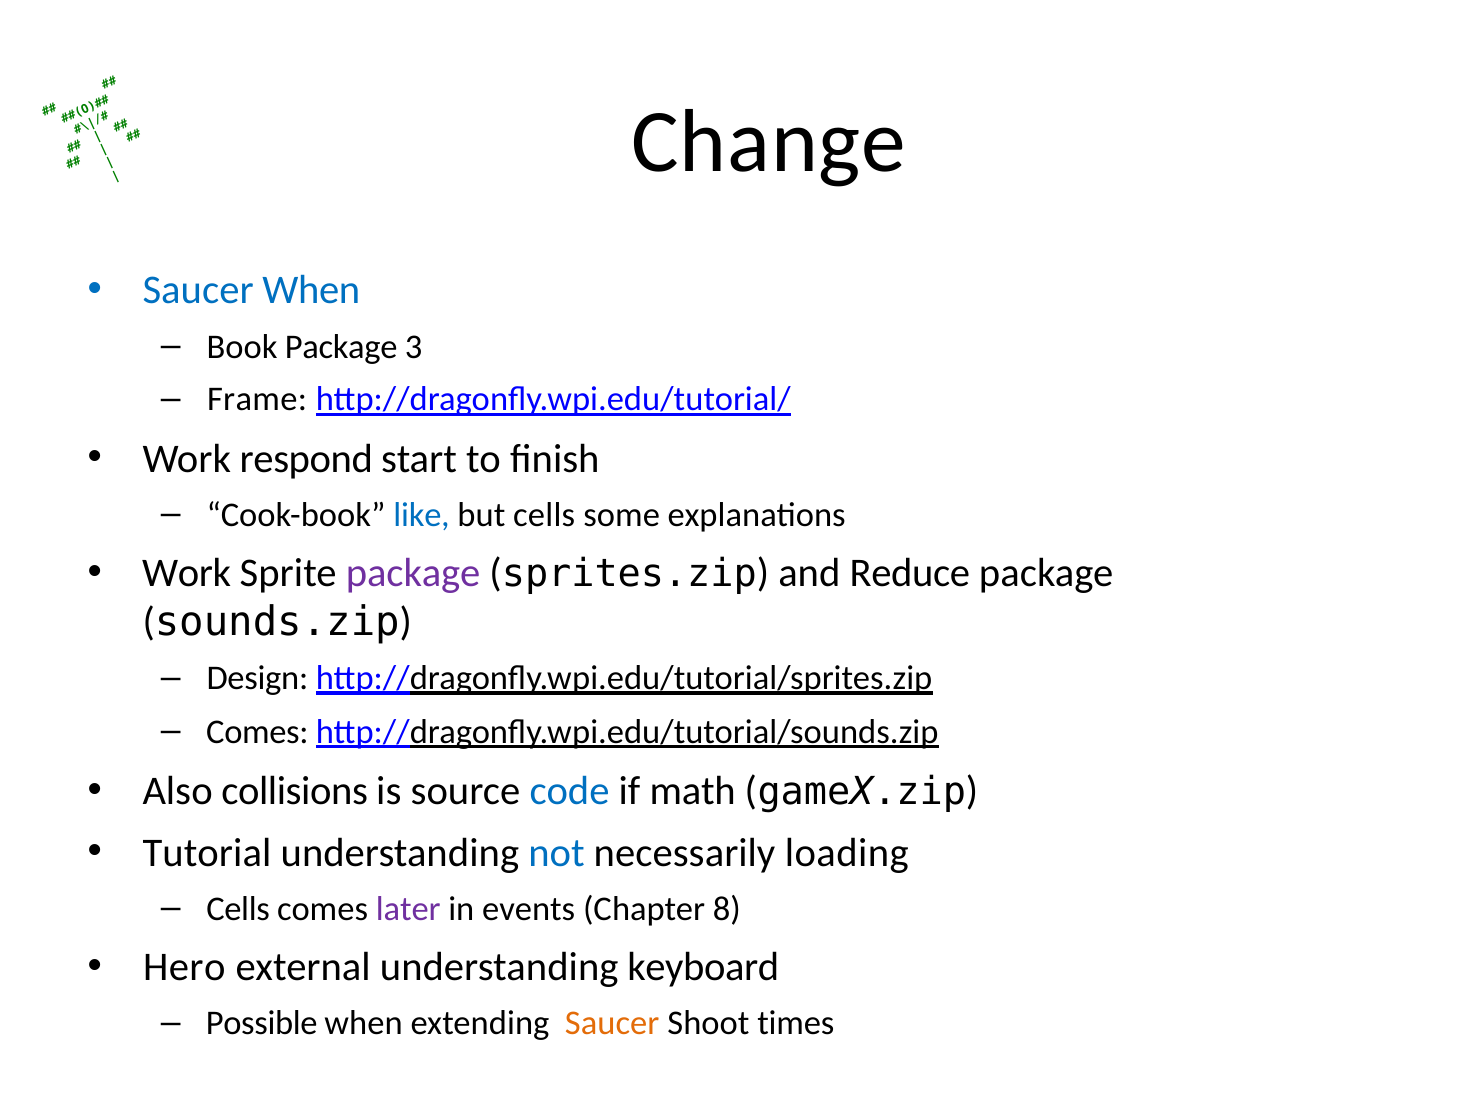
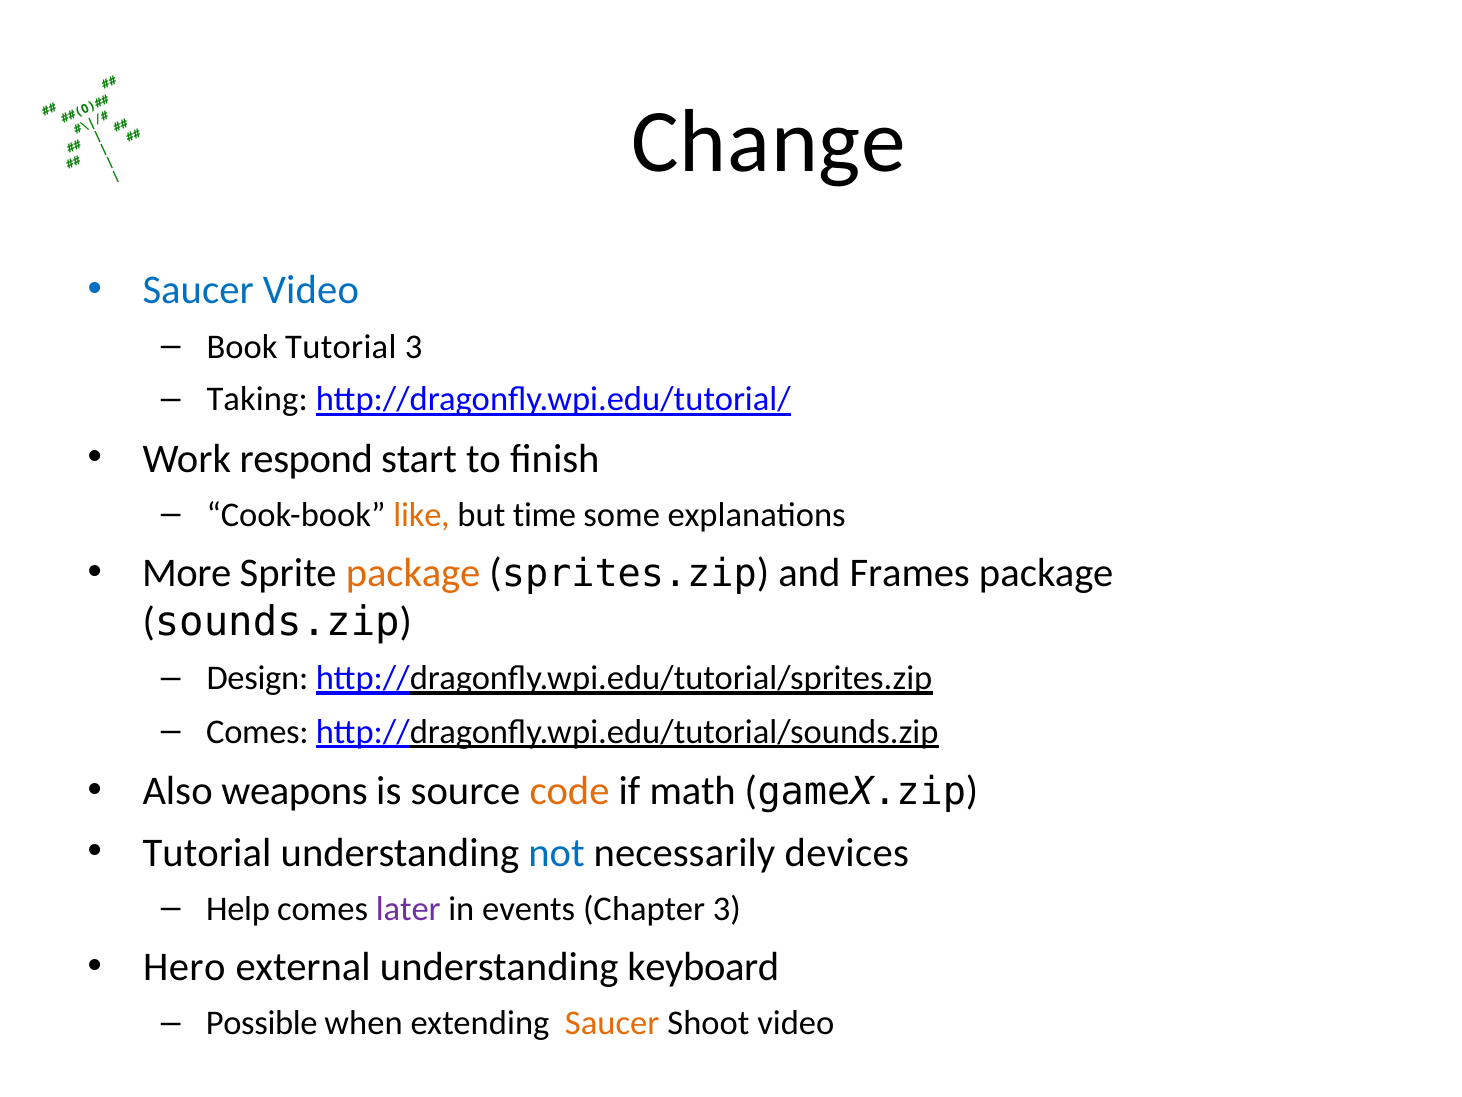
Saucer When: When -> Video (311, 290)
Book Package: Package -> Tutorial (341, 346)
Frame: Frame -> Taking (257, 399)
like colour: blue -> orange (422, 515)
but cells: cells -> time (544, 515)
Work: Work -> More (187, 573)
package colour: purple -> orange (413, 573)
Reduce: Reduce -> Frames (910, 573)
collisions: collisions -> weapons (295, 791)
code colour: blue -> orange (569, 791)
loading: loading -> devices (847, 852)
Cells: Cells -> Help (238, 909)
Chapter 8: 8 -> 3 (727, 909)
Shoot times: times -> video (796, 1023)
